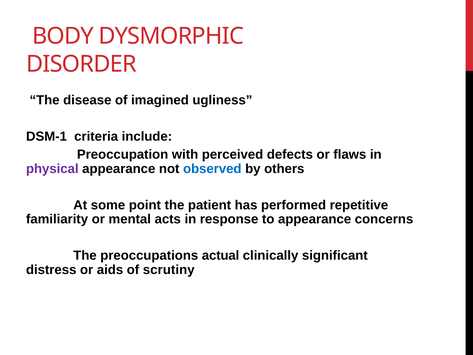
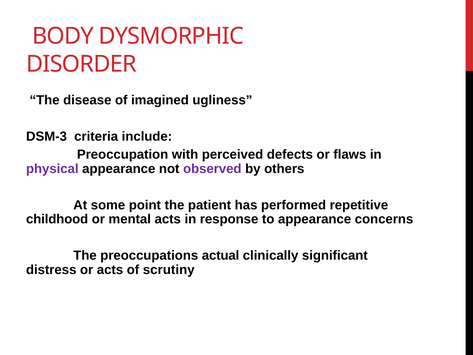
DSM-1: DSM-1 -> DSM-3 (46, 136)
observed colour: blue -> purple (212, 169)
familiarity: familiarity -> childhood (57, 219)
or aids: aids -> acts (110, 270)
